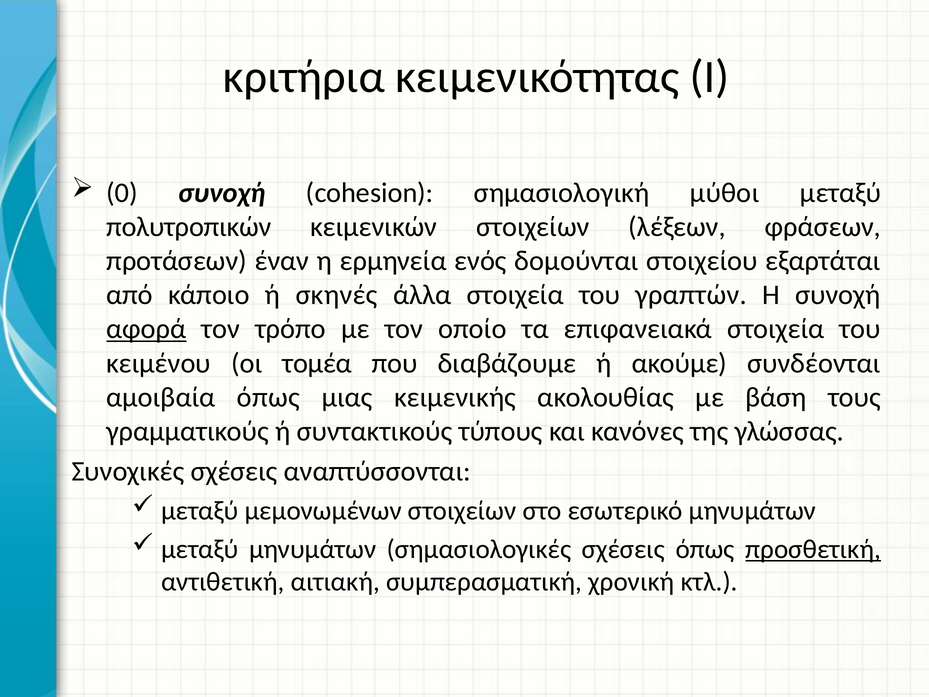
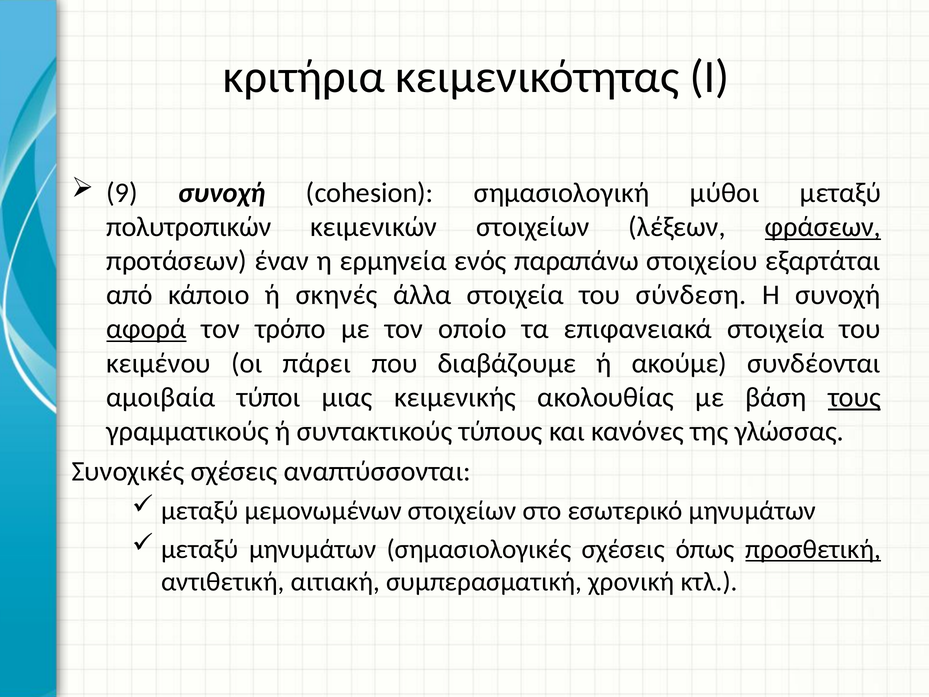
0: 0 -> 9 (122, 193)
φράσεων underline: none -> present (823, 227)
δομούνται: δομούνται -> παραπάνω (577, 261)
γραπτών: γραπτών -> σύνδεση (691, 295)
τομέα: τομέα -> πάρει (317, 363)
αμοιβαία όπως: όπως -> τύποι (269, 397)
τους underline: none -> present (854, 397)
